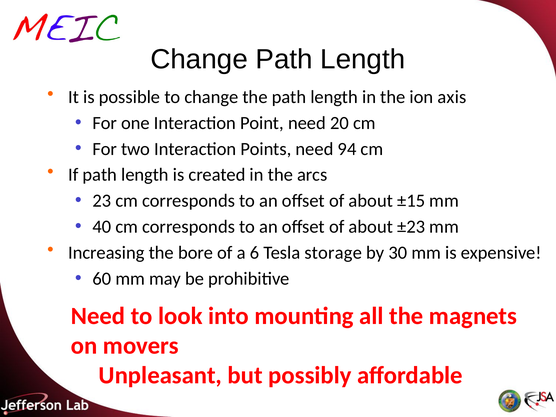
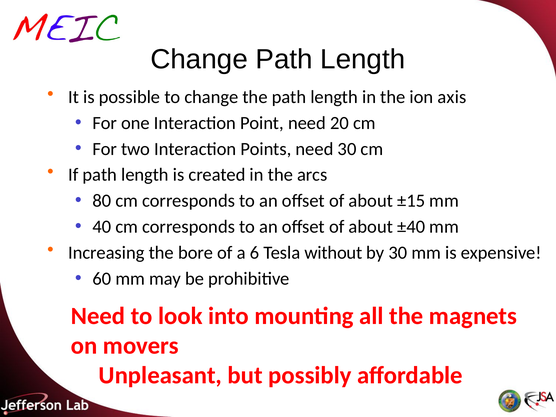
need 94: 94 -> 30 (347, 149)
23: 23 -> 80 (102, 201)
±23: ±23 -> ±40 (411, 227)
storage: storage -> without (333, 253)
